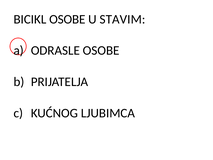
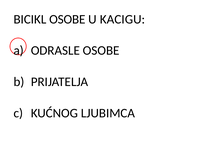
STAVIM: STAVIM -> KACIGU (123, 19)
